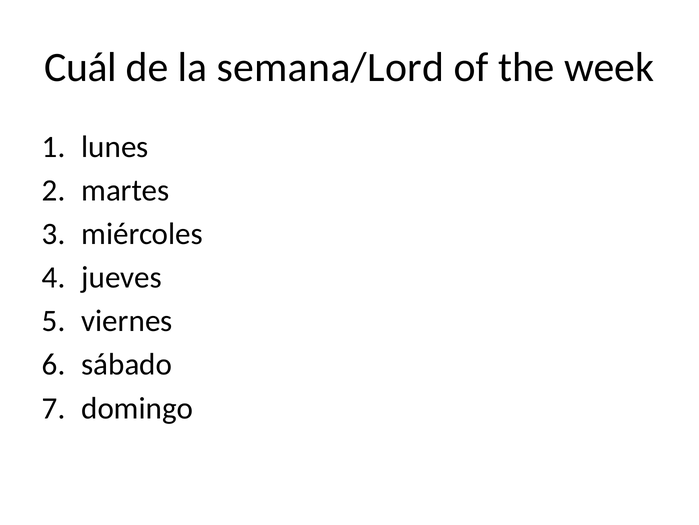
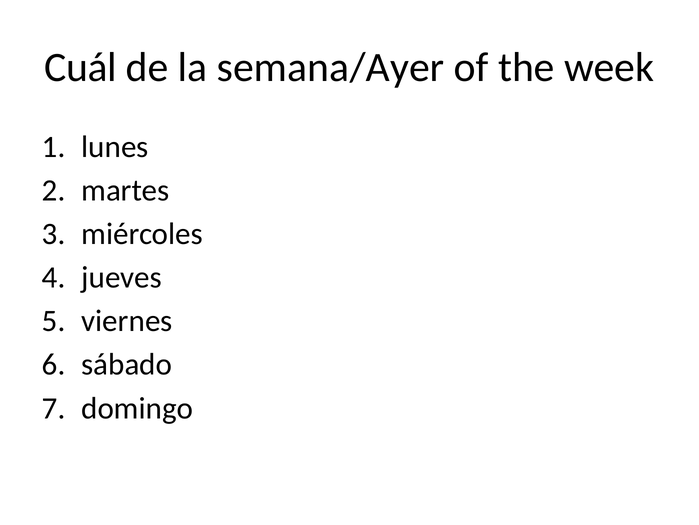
semana/Lord: semana/Lord -> semana/Ayer (331, 68)
